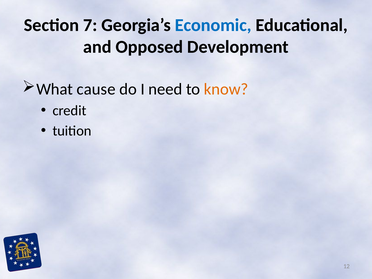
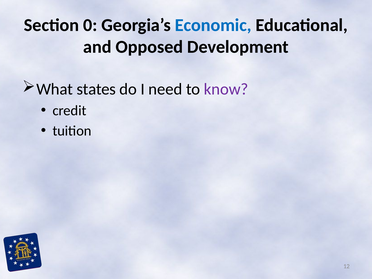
7: 7 -> 0 (90, 25)
cause: cause -> states (96, 89)
know colour: orange -> purple (226, 89)
